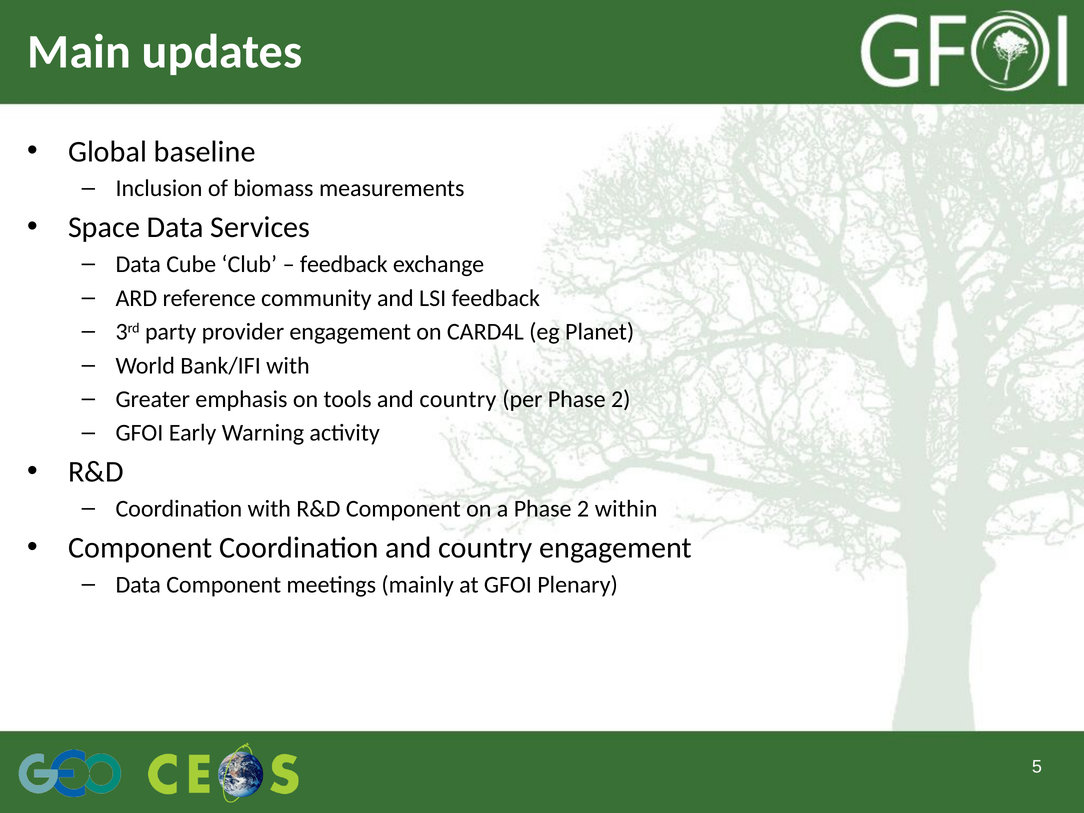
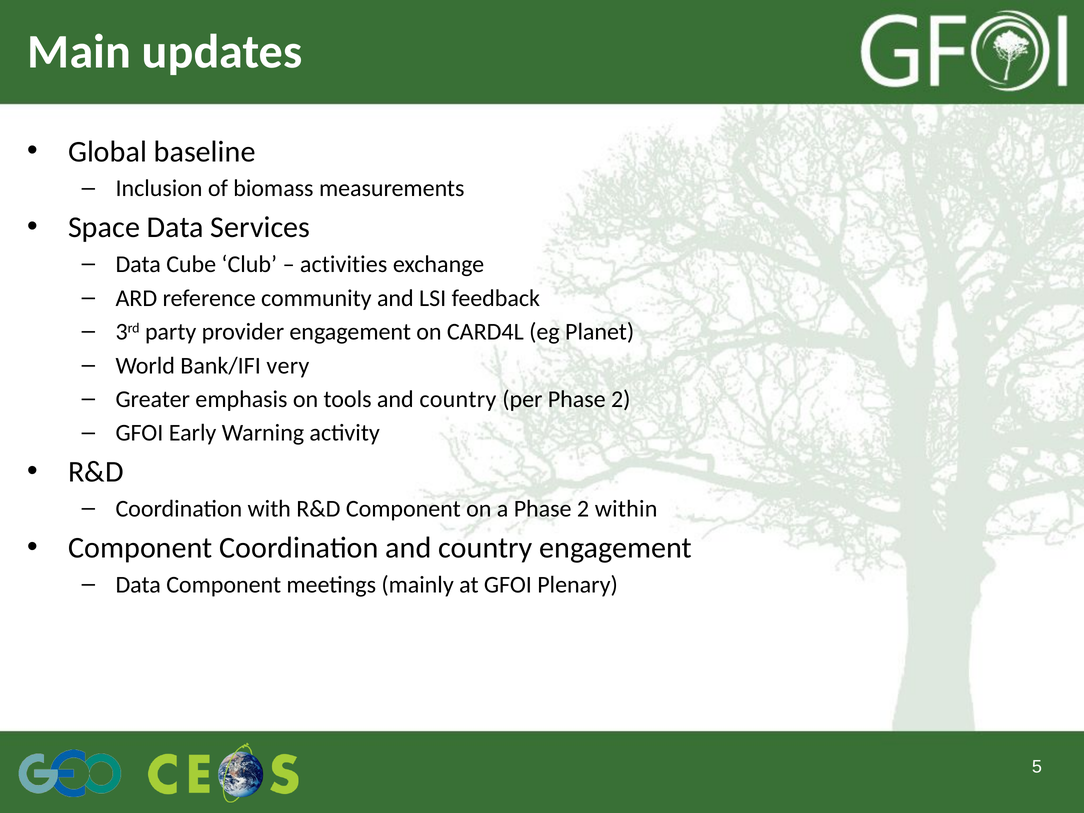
feedback: feedback -> activities (344, 264)
Bank/IFI with: with -> very (288, 366)
